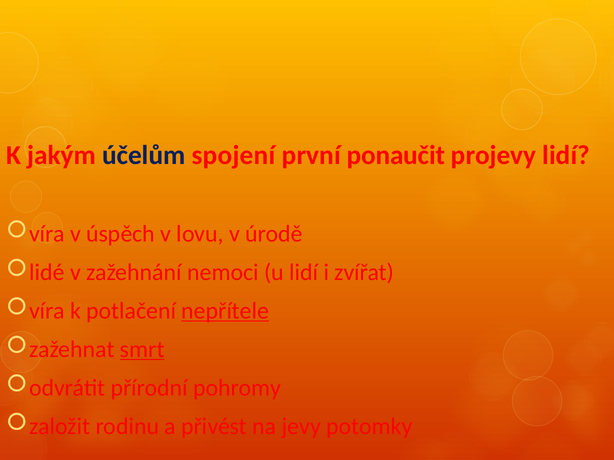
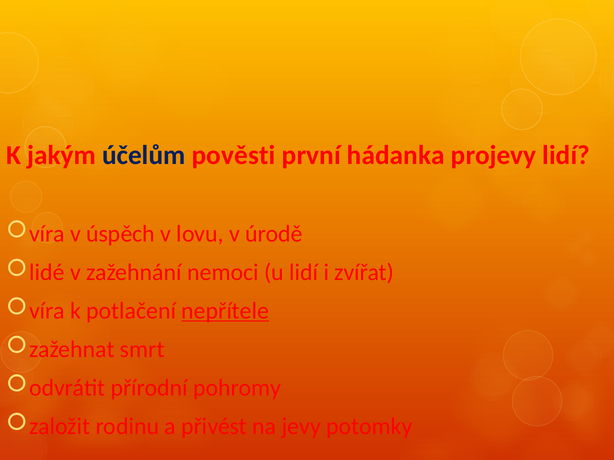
spojení: spojení -> pověsti (234, 155)
ponaučit: ponaučit -> hádanka (396, 155)
smrt underline: present -> none (142, 350)
